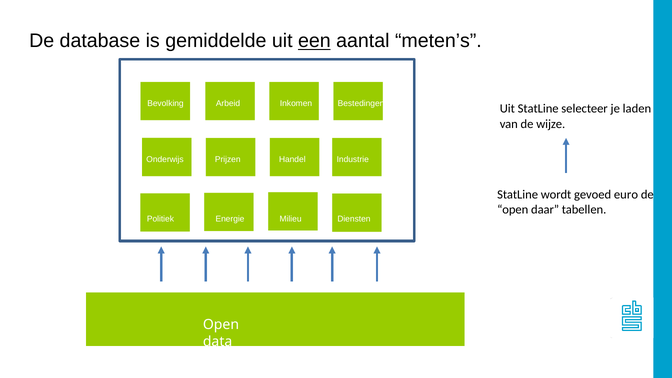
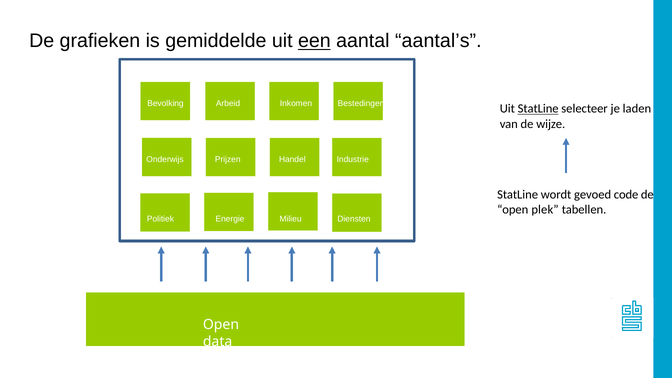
database: database -> grafieken (100, 41)
meten’s: meten’s -> aantal’s (438, 41)
StatLine underline: none -> present (538, 109)
euro: euro -> code (626, 195)
daar: daar -> plek (545, 210)
